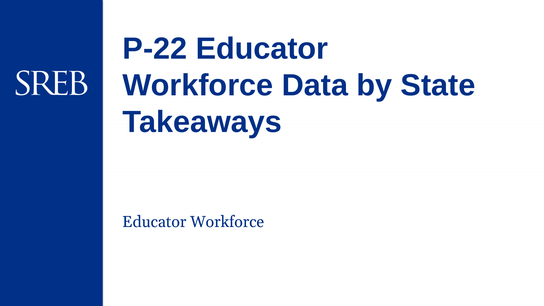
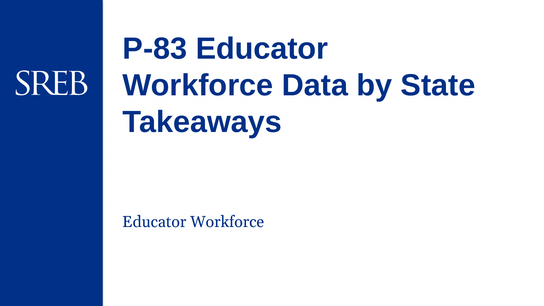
P-22: P-22 -> P-83 (155, 49)
